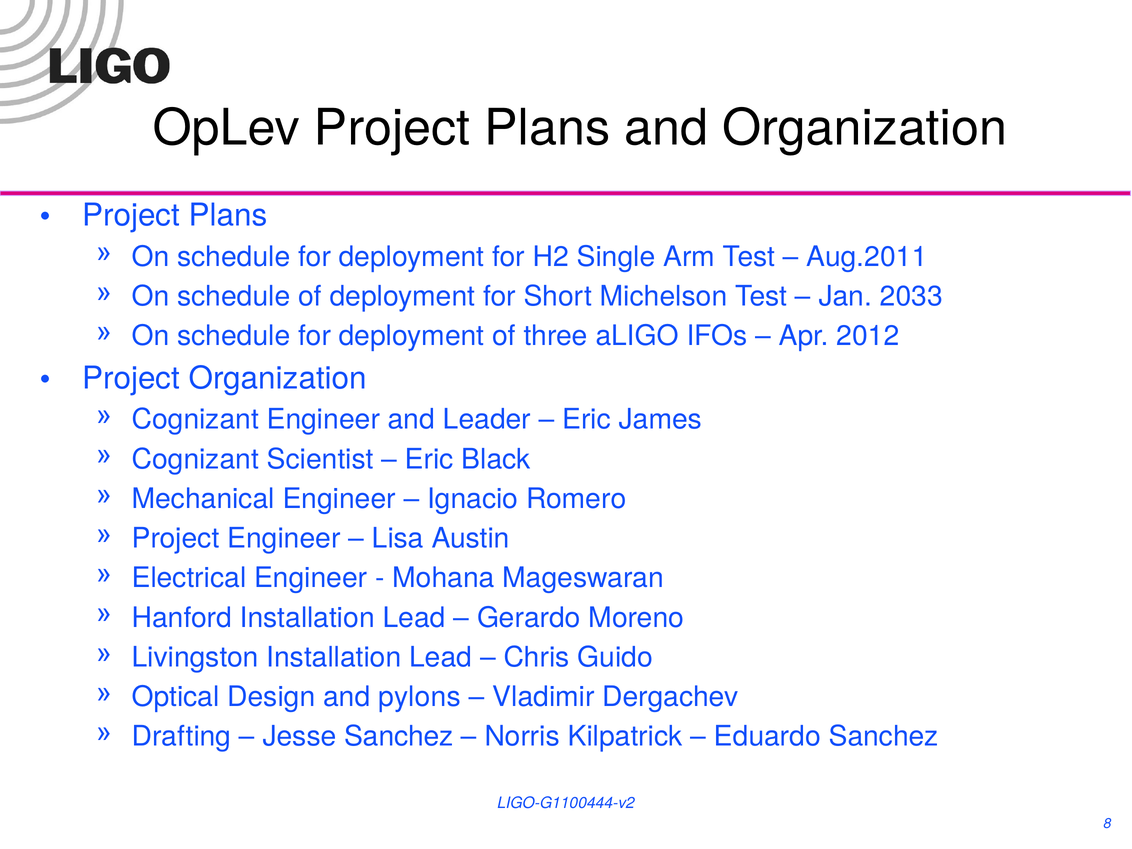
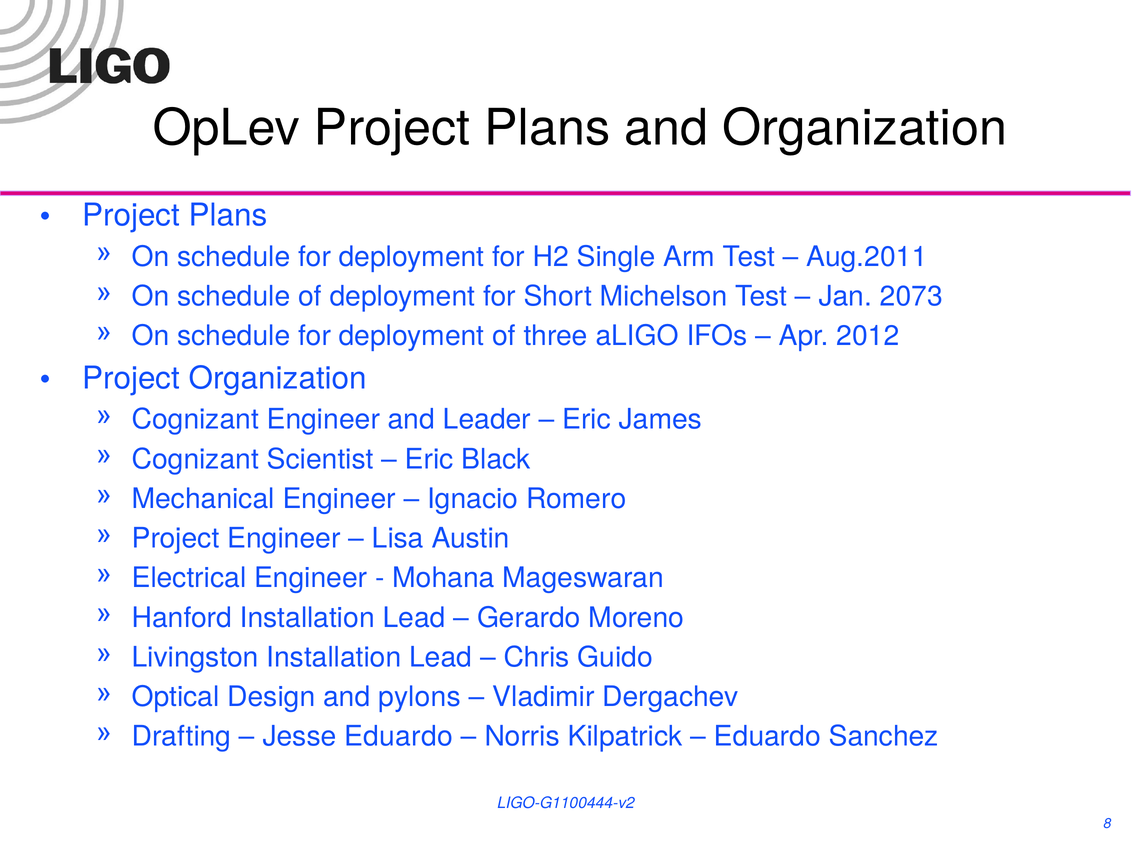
2033: 2033 -> 2073 (911, 296)
Jesse Sanchez: Sanchez -> Eduardo (399, 737)
